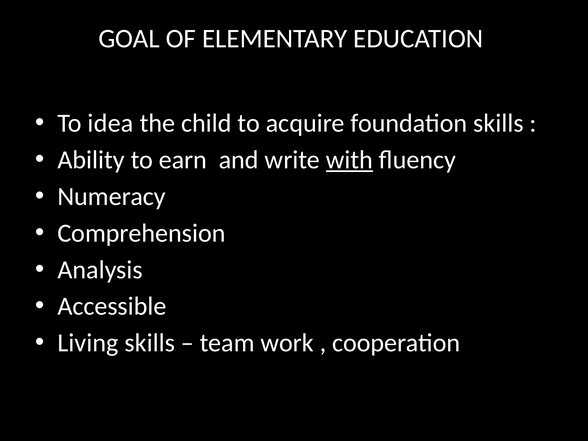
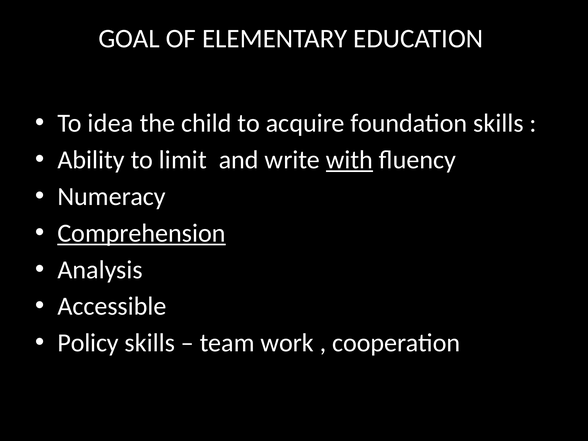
earn: earn -> limit (183, 160)
Comprehension underline: none -> present (141, 233)
Living: Living -> Policy (88, 343)
